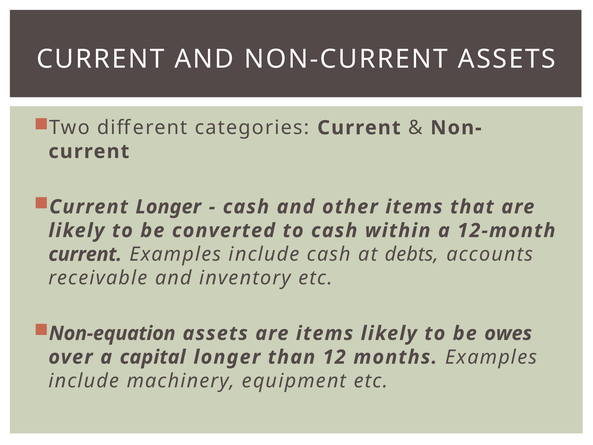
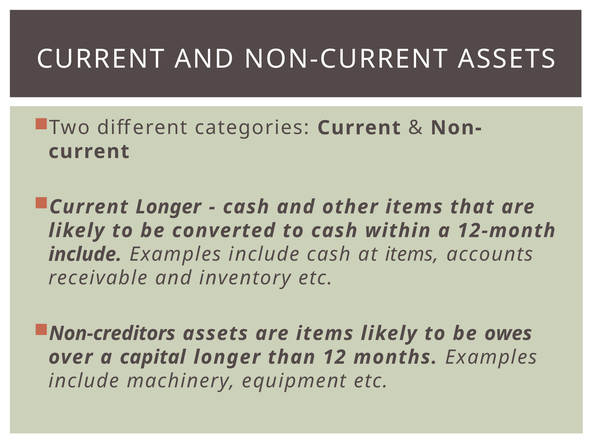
current: current -> include (85, 254)
at debts: debts -> items (412, 254)
Non-equation: Non-equation -> Non-creditors (112, 333)
